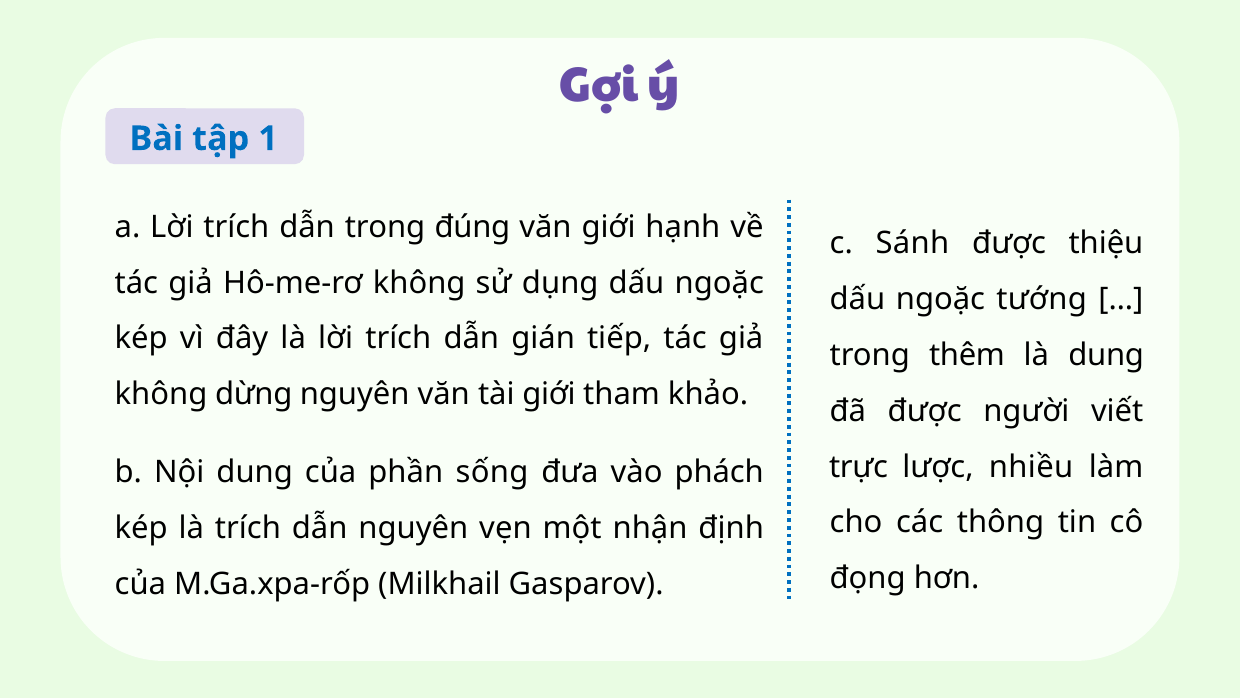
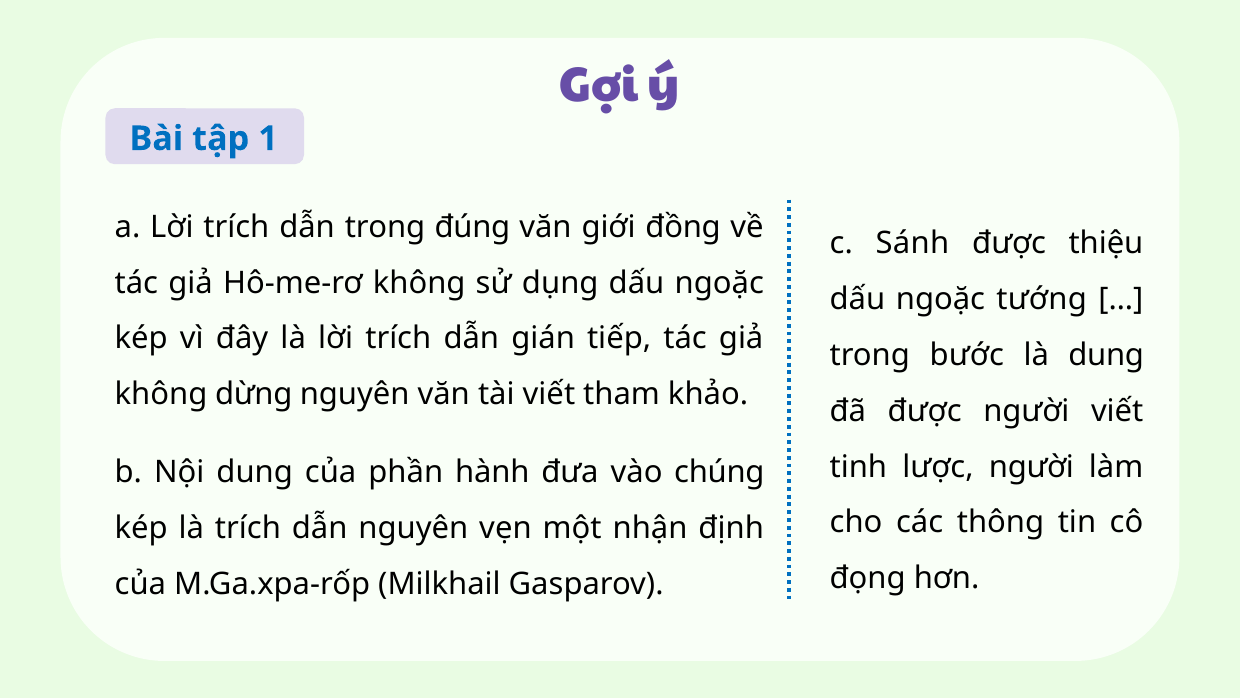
hạnh: hạnh -> đồng (683, 227)
thêm: thêm -> bước (967, 355)
tài giới: giới -> viết (549, 394)
trực: trực -> tinh (858, 466)
lược nhiều: nhiều -> người (1031, 466)
sống: sống -> hành (492, 472)
phách: phách -> chúng (719, 472)
